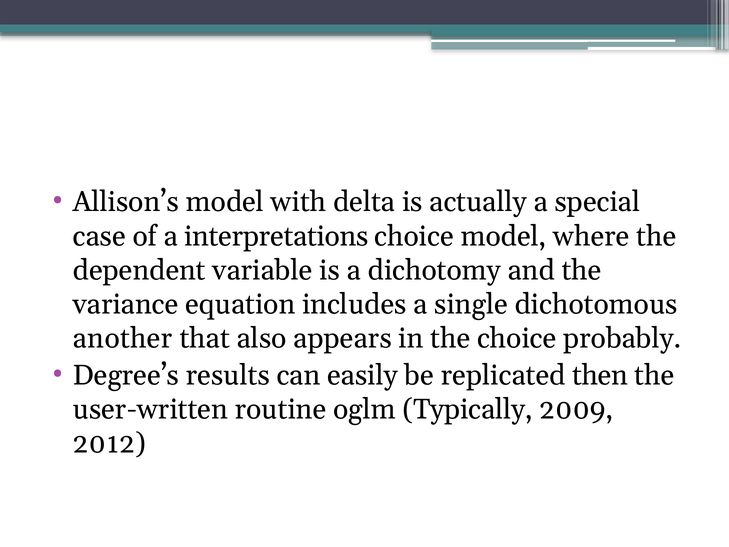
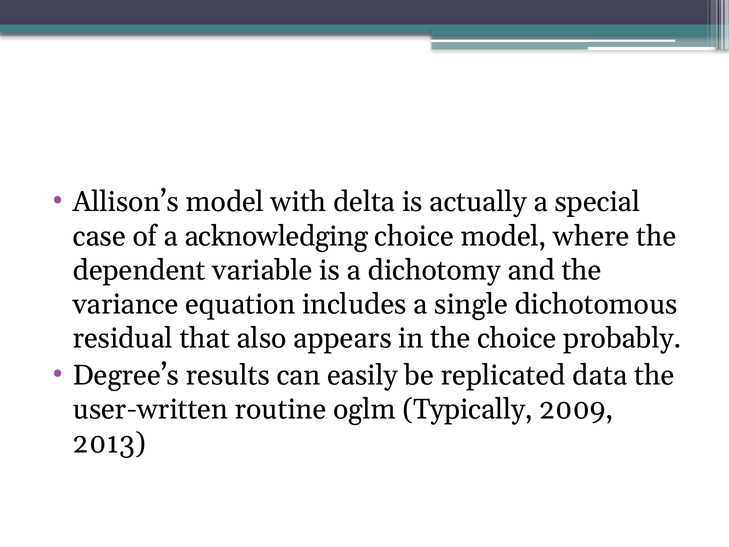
interpretations: interpretations -> acknowledging (276, 236)
another: another -> residual (123, 338)
then: then -> data (600, 375)
2012: 2012 -> 2013 (109, 443)
